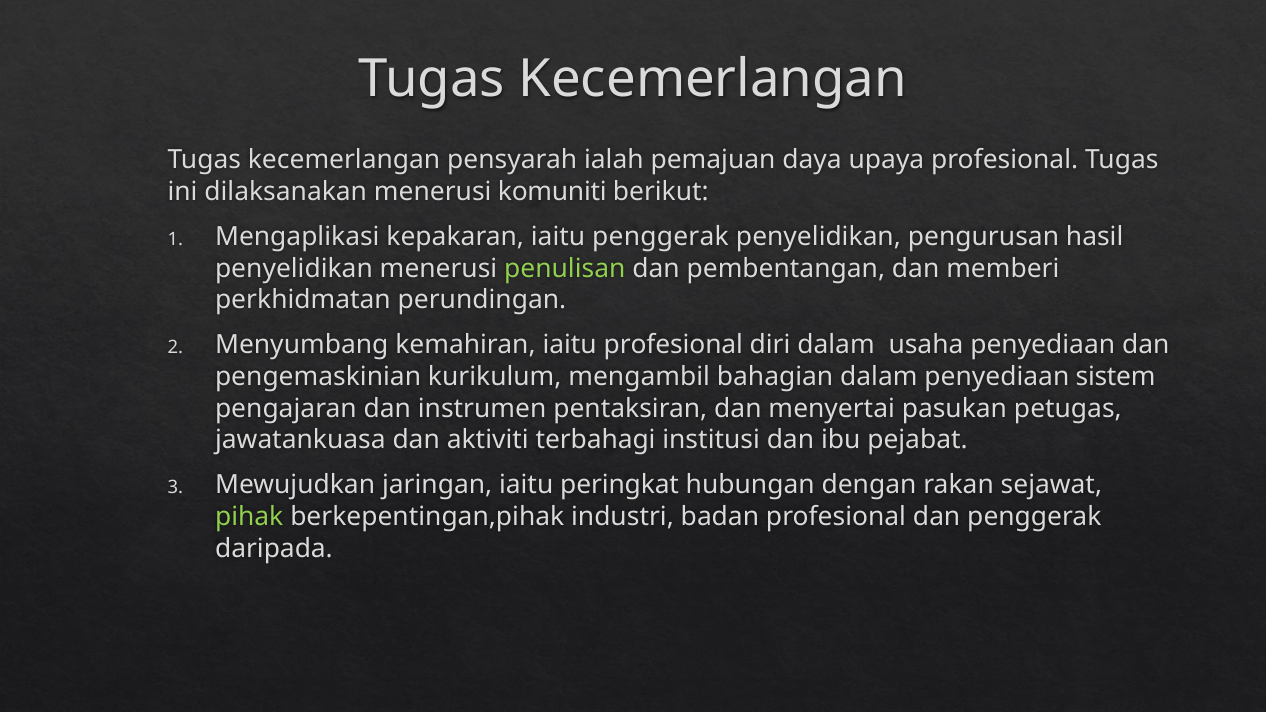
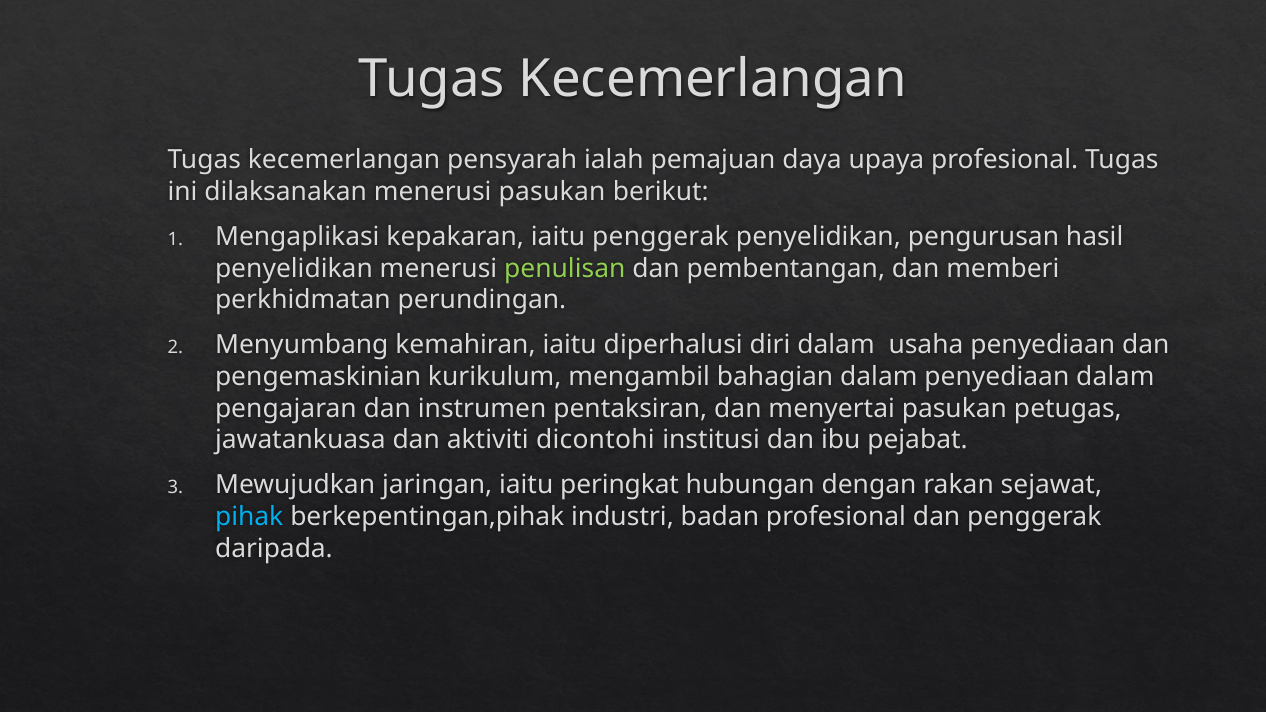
menerusi komuniti: komuniti -> pasukan (552, 192)
iaitu profesional: profesional -> diperhalusi (673, 345)
penyediaan sistem: sistem -> dalam (1115, 377)
terbahagi: terbahagi -> dicontohi (595, 440)
pihak colour: light green -> light blue (249, 517)
